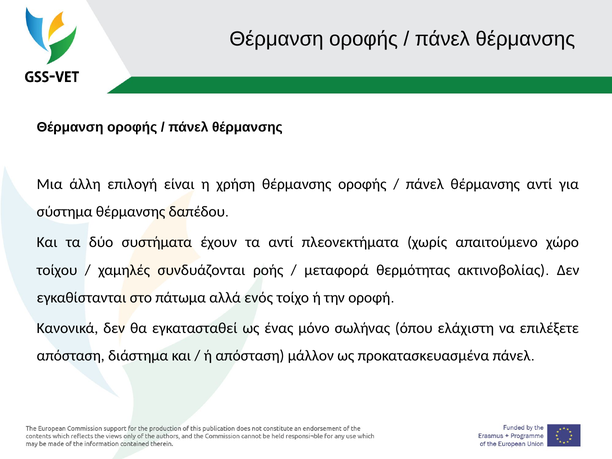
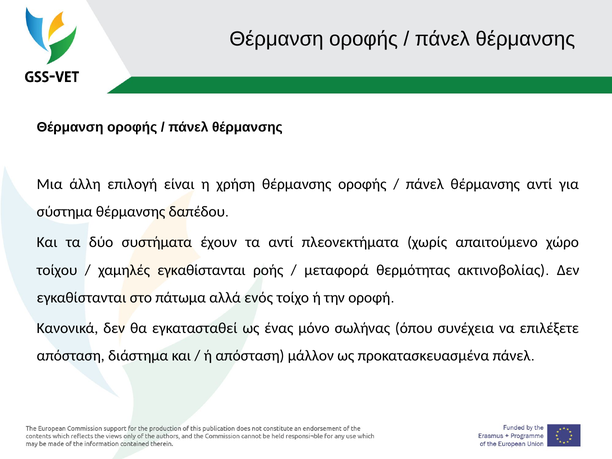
χαμηλές συνδυάζονται: συνδυάζονται -> εγκαθίστανται (202, 270)
ελάχιστη: ελάχιστη -> συνέχεια (466, 328)
